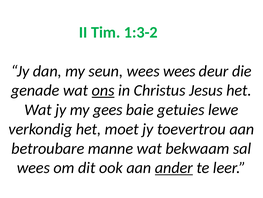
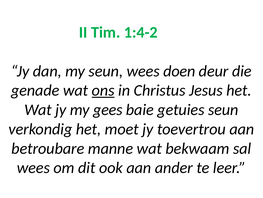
1:3-2: 1:3-2 -> 1:4-2 (141, 32)
wees wees: wees -> doen (179, 71)
getuies lewe: lewe -> seun (223, 109)
ander underline: present -> none (174, 167)
